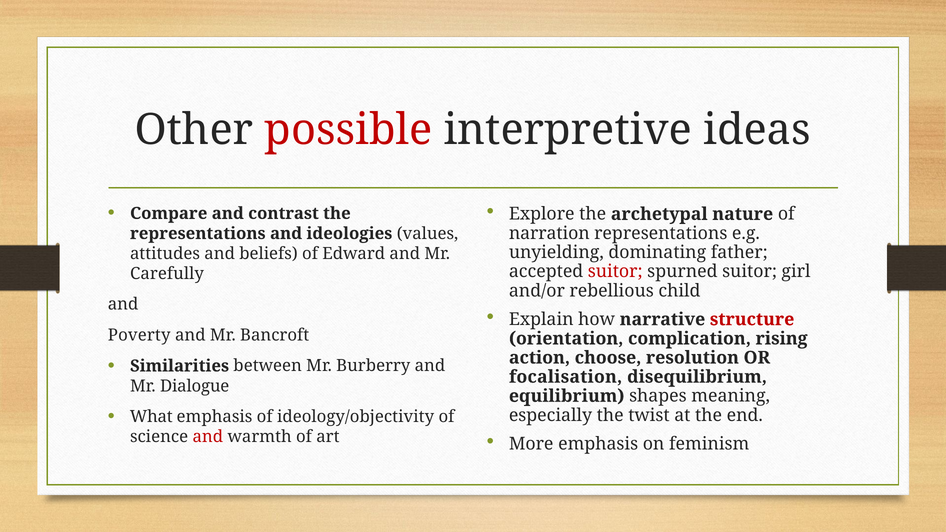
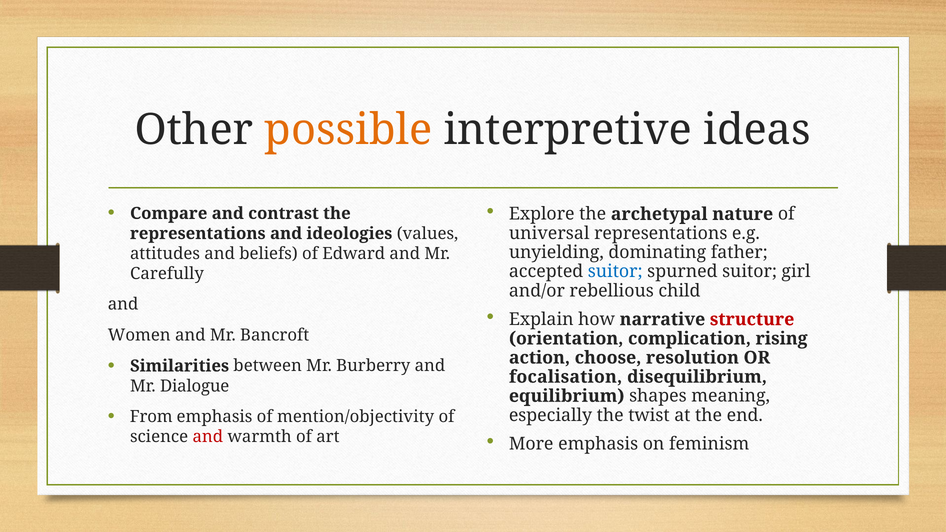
possible colour: red -> orange (348, 130)
narration: narration -> universal (549, 233)
suitor colour: red -> blue (615, 272)
Poverty: Poverty -> Women (139, 335)
What: What -> From (151, 417)
ideology/objectivity: ideology/objectivity -> mention/objectivity (356, 417)
